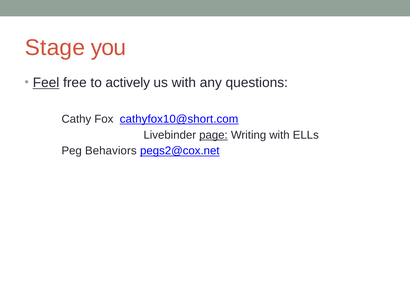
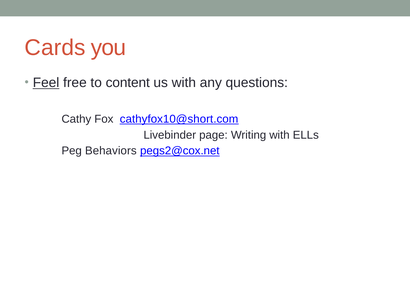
Stage: Stage -> Cards (55, 48)
actively: actively -> content (128, 83)
page underline: present -> none (213, 135)
